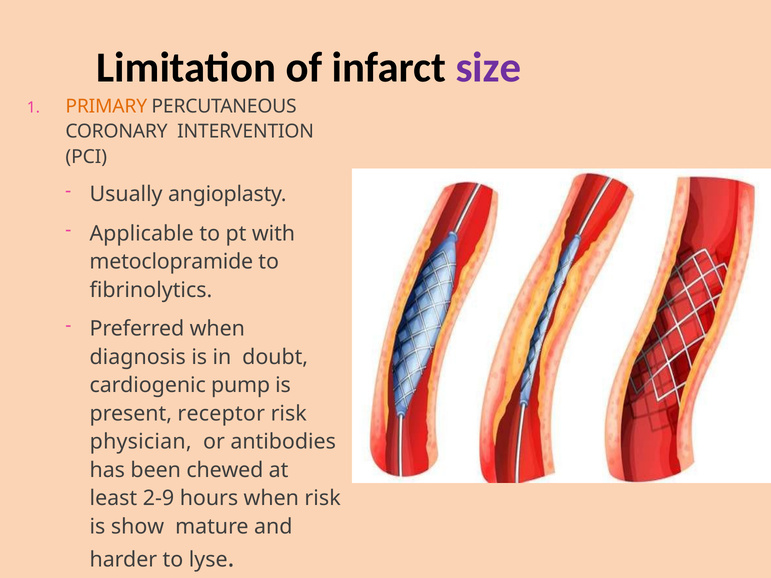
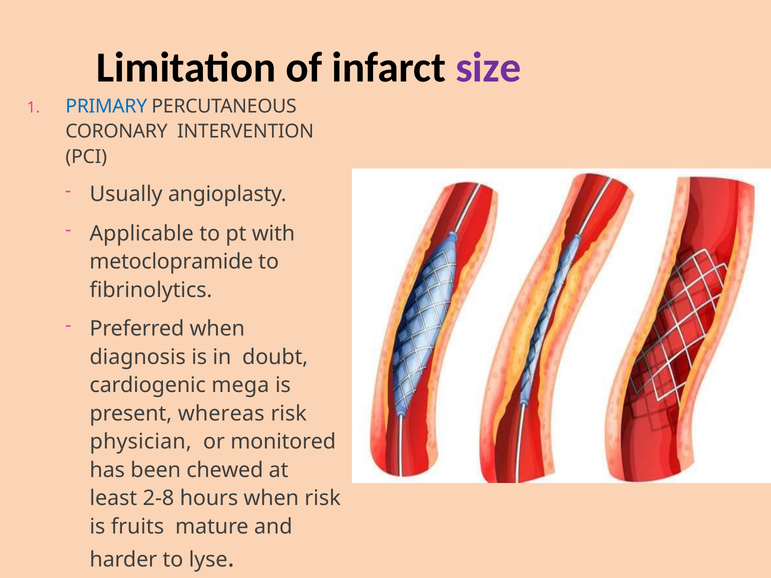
PRIMARY colour: orange -> blue (106, 106)
pump: pump -> mega (240, 386)
receptor: receptor -> whereas (221, 414)
antibodies: antibodies -> monitored (283, 442)
2-9: 2-9 -> 2-8 (159, 499)
show: show -> fruits (138, 527)
